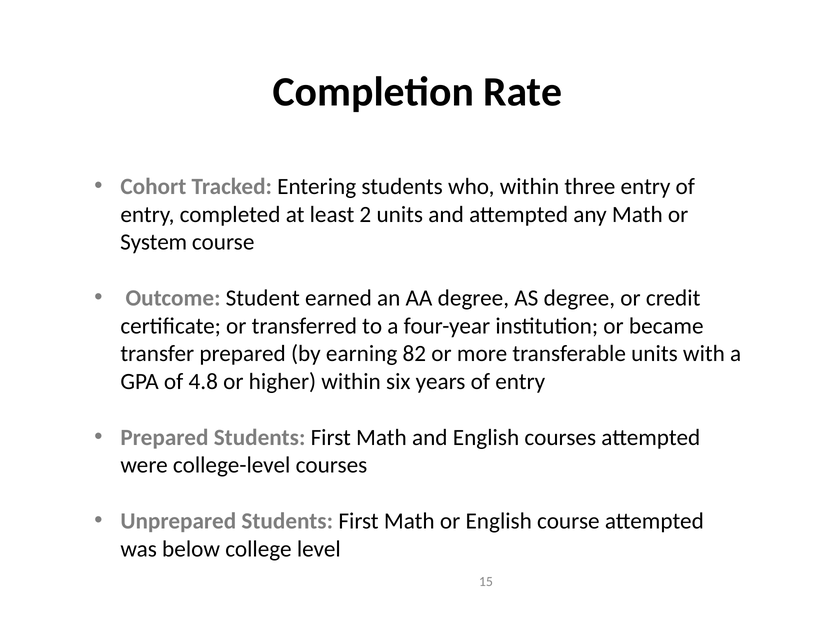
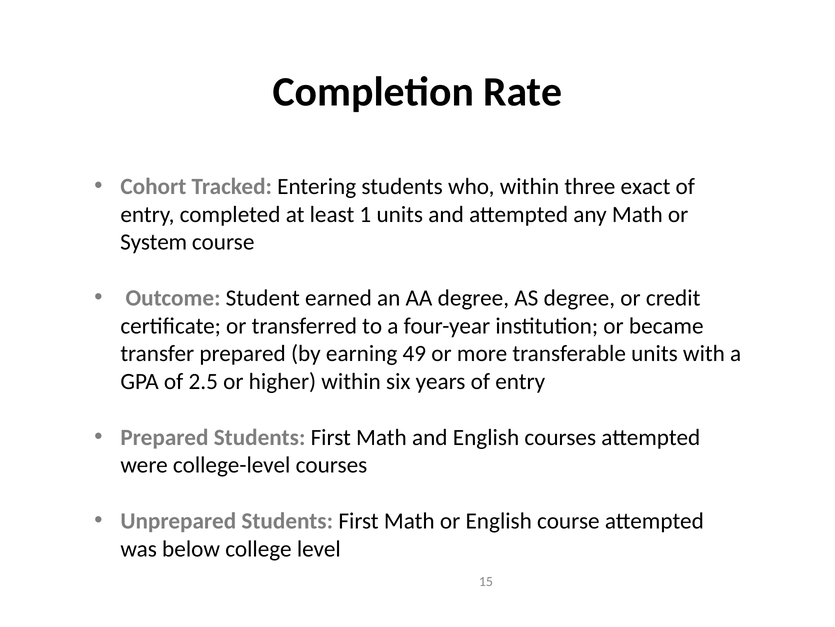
three entry: entry -> exact (645, 186)
2: 2 -> 1 (365, 214)
82: 82 -> 49 (414, 353)
4.8: 4.8 -> 2.5 (203, 381)
